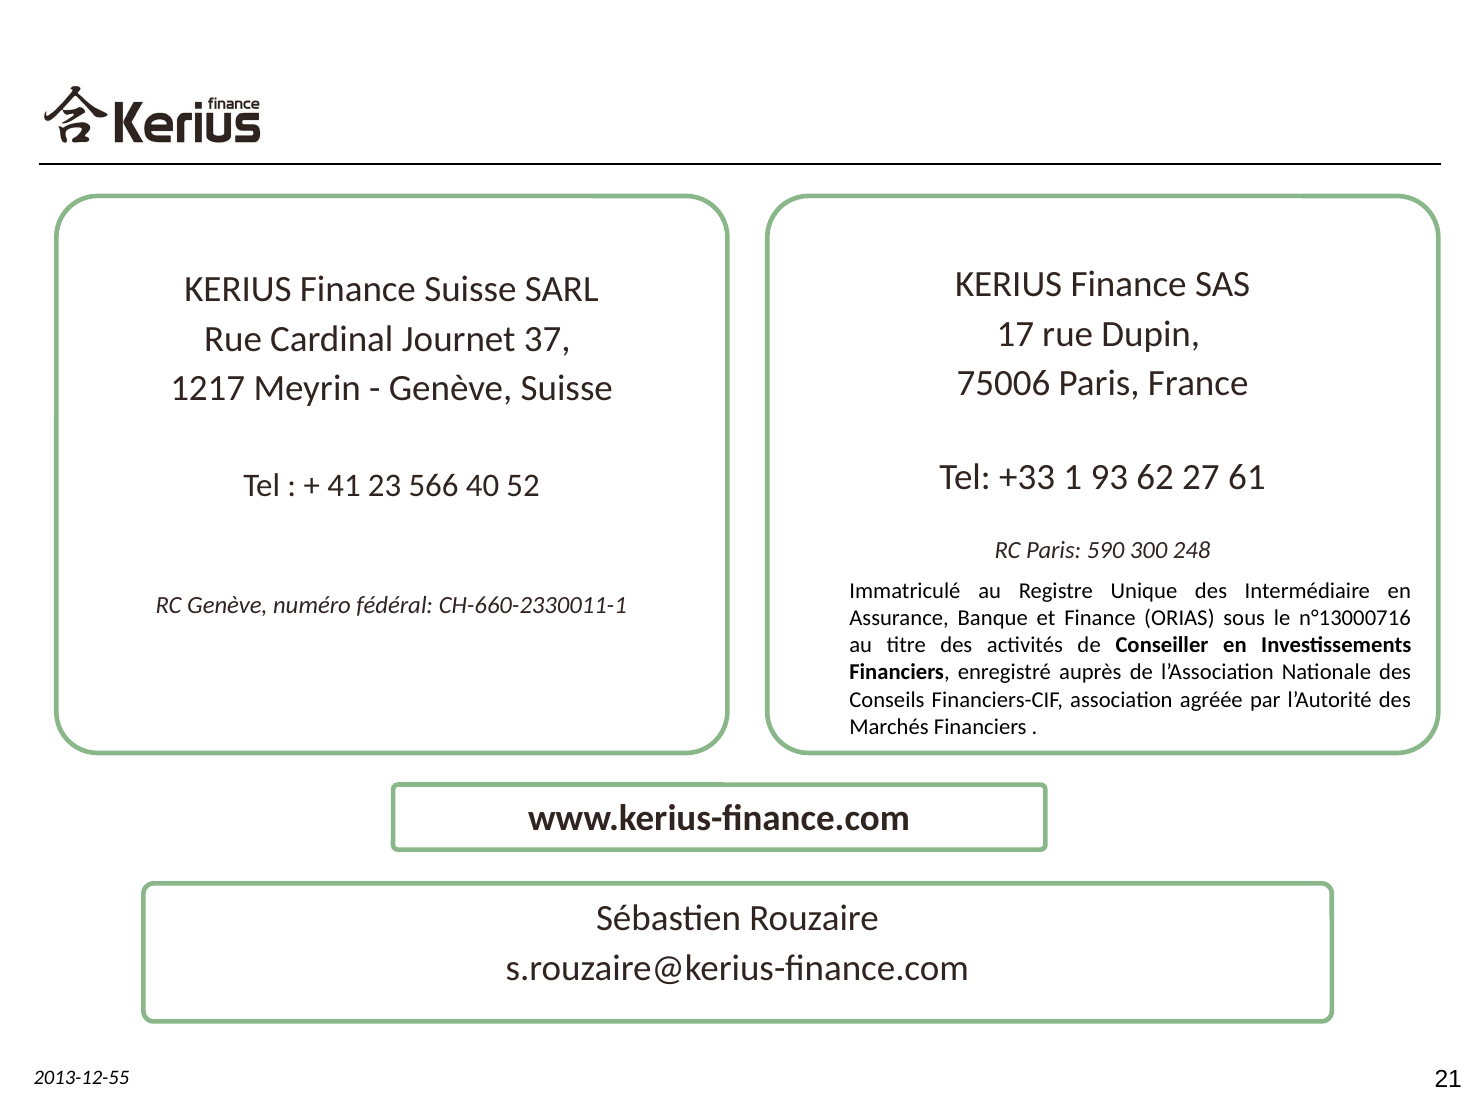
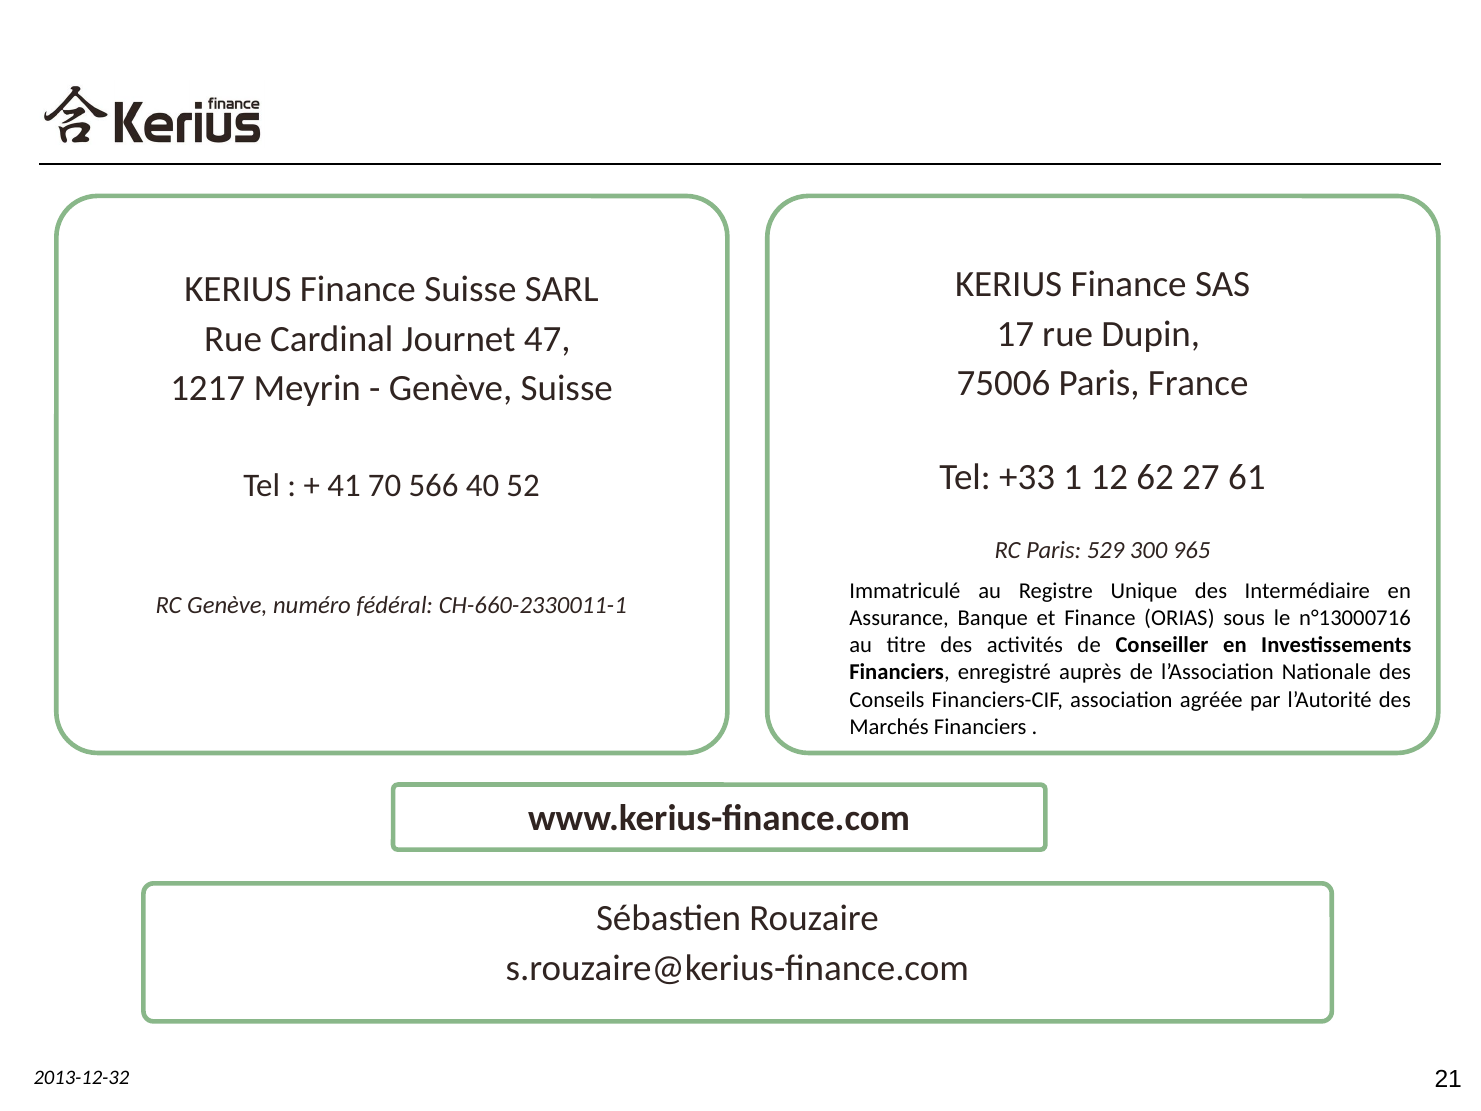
37: 37 -> 47 (547, 339)
93: 93 -> 12 (1109, 477)
23: 23 -> 70 (385, 486)
590: 590 -> 529 (1106, 550)
248: 248 -> 965 (1192, 550)
2013-12-55: 2013-12-55 -> 2013-12-32 (81, 1078)
